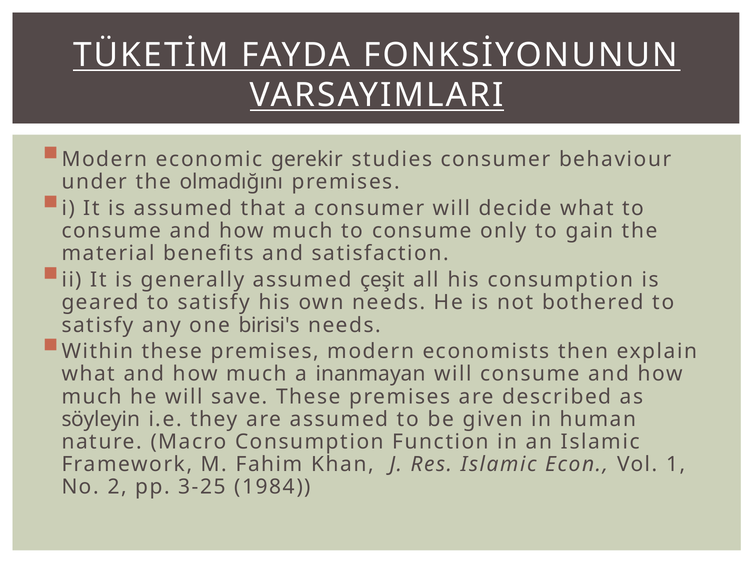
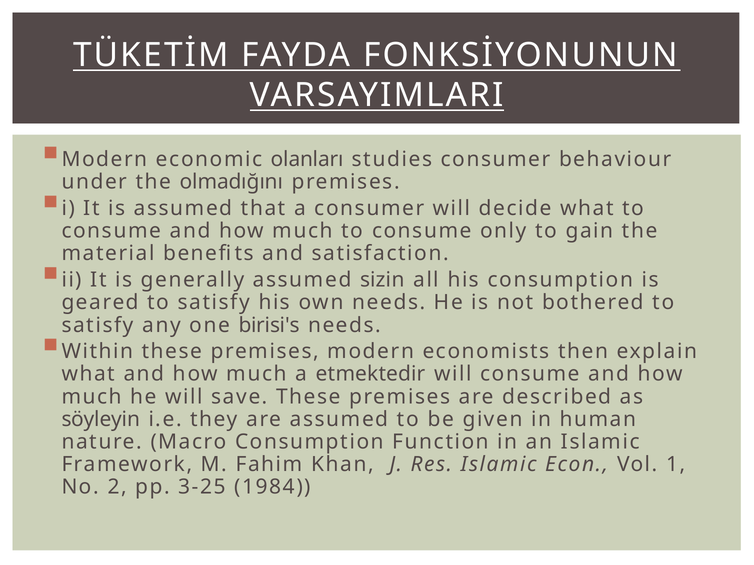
gerekir: gerekir -> olanları (307, 160)
çeşit: çeşit -> sizin (382, 280)
inanmayan: inanmayan -> etmektedir (371, 374)
